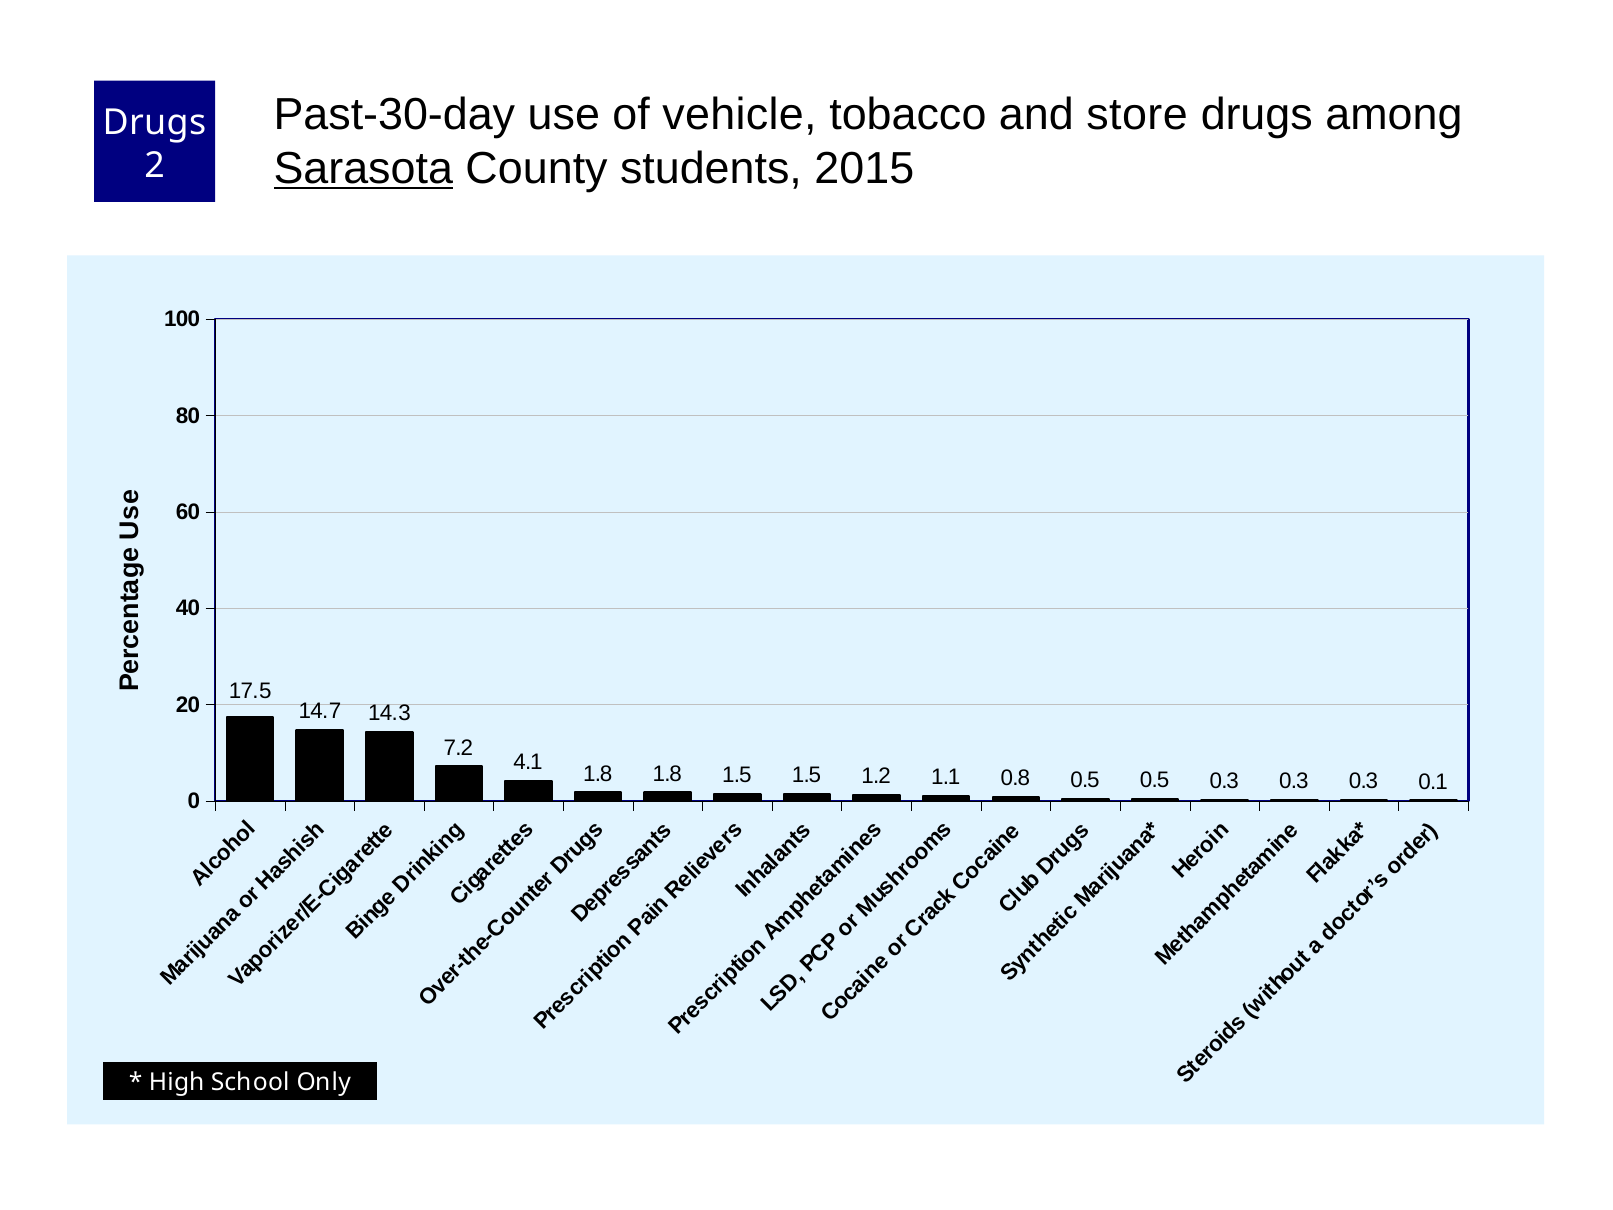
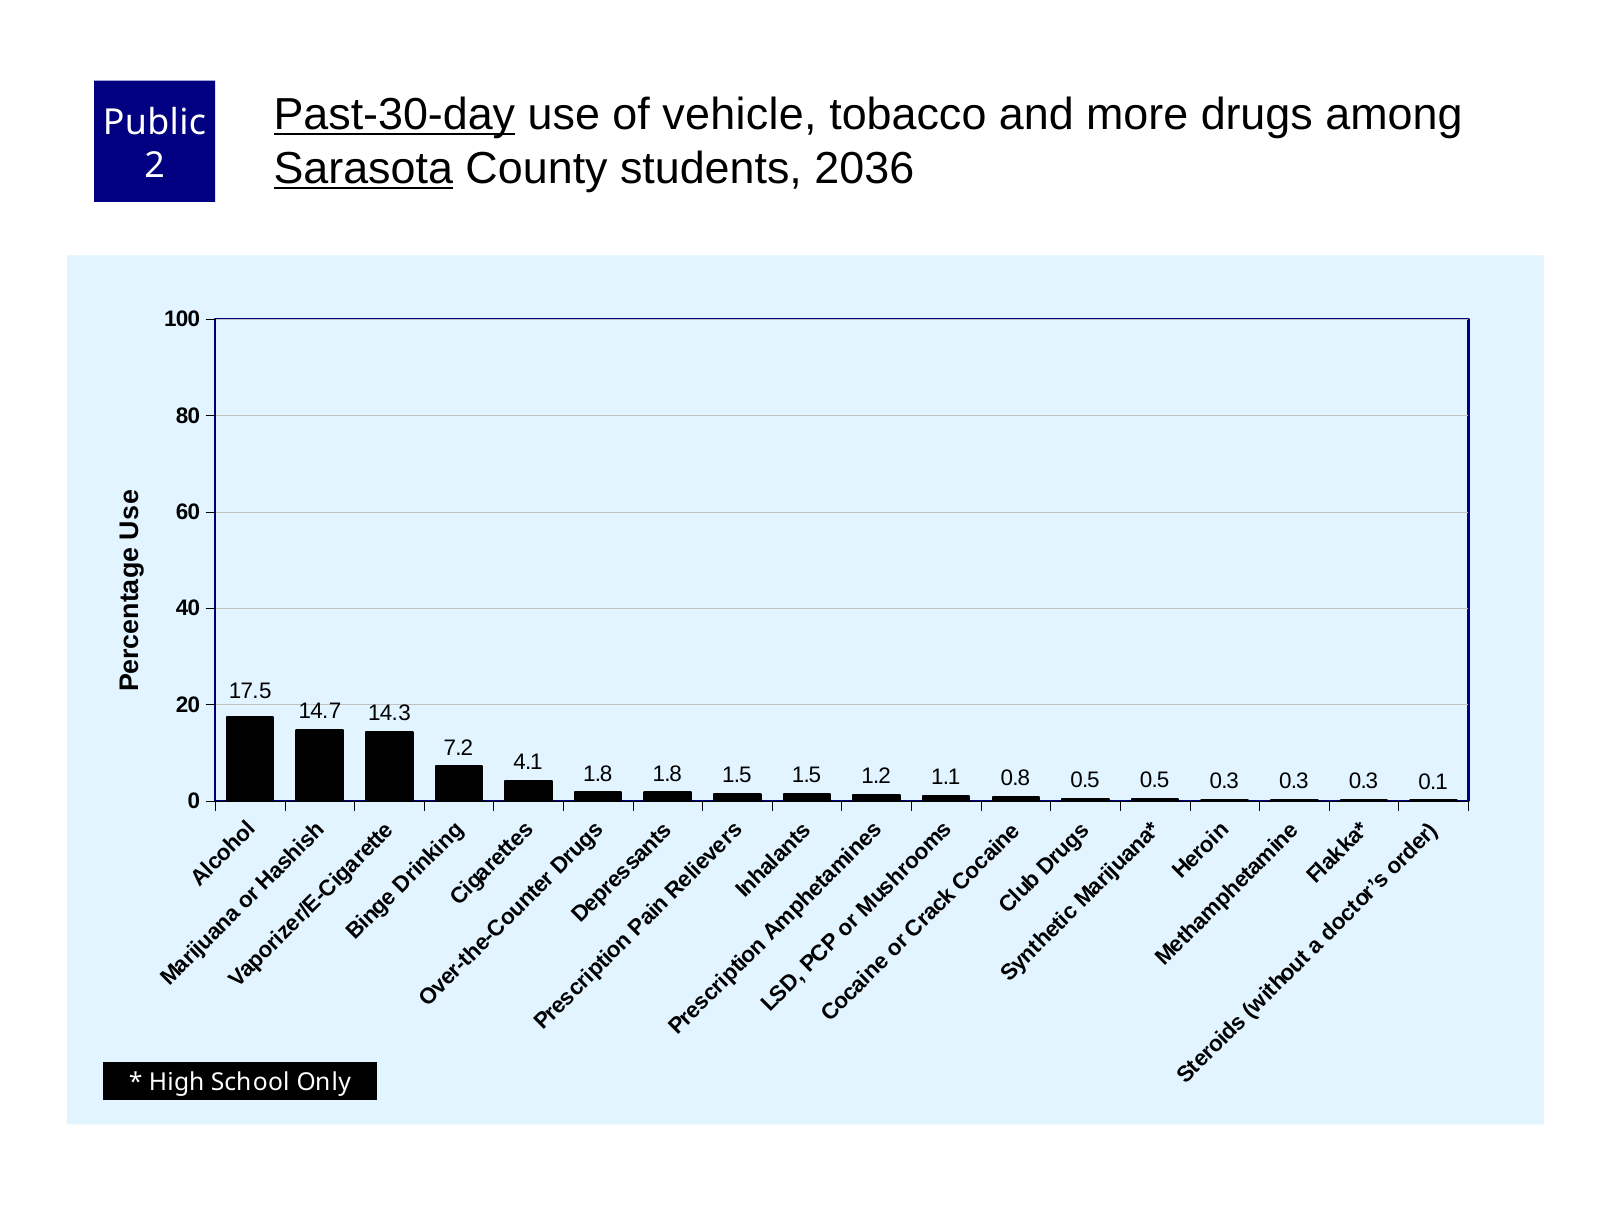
Past-30-day underline: none -> present (394, 115)
store: store -> more (1137, 115)
Drugs: Drugs -> Public (154, 122)
2015: 2015 -> 2036 (864, 169)
